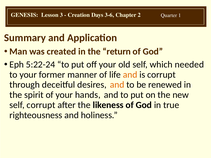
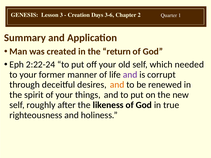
5:22-24: 5:22-24 -> 2:22-24 (41, 65)
and colour: orange -> purple (130, 75)
hands: hands -> things (88, 95)
self corrupt: corrupt -> roughly (41, 105)
